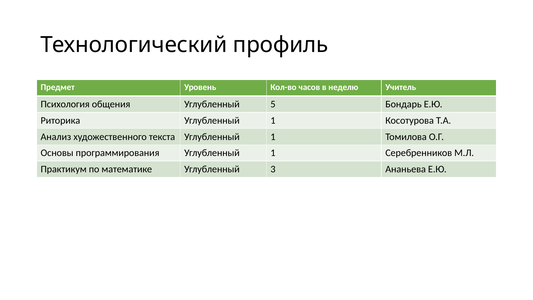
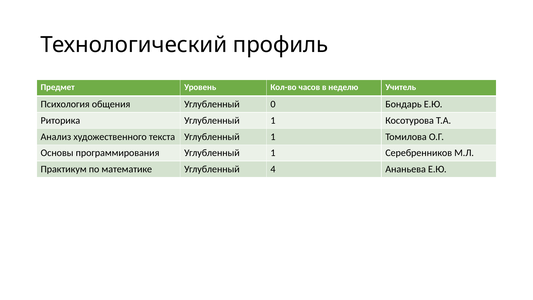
5: 5 -> 0 (273, 104)
3: 3 -> 4 (273, 169)
